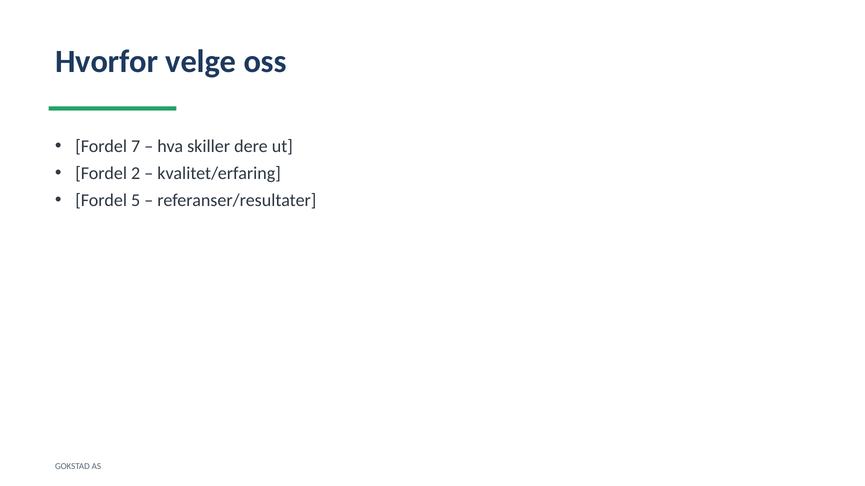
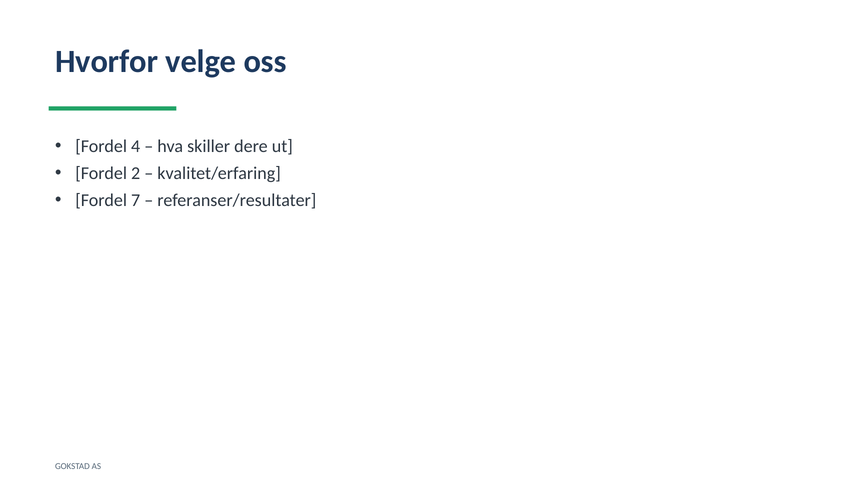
7: 7 -> 4 (136, 147)
5: 5 -> 7 (136, 201)
